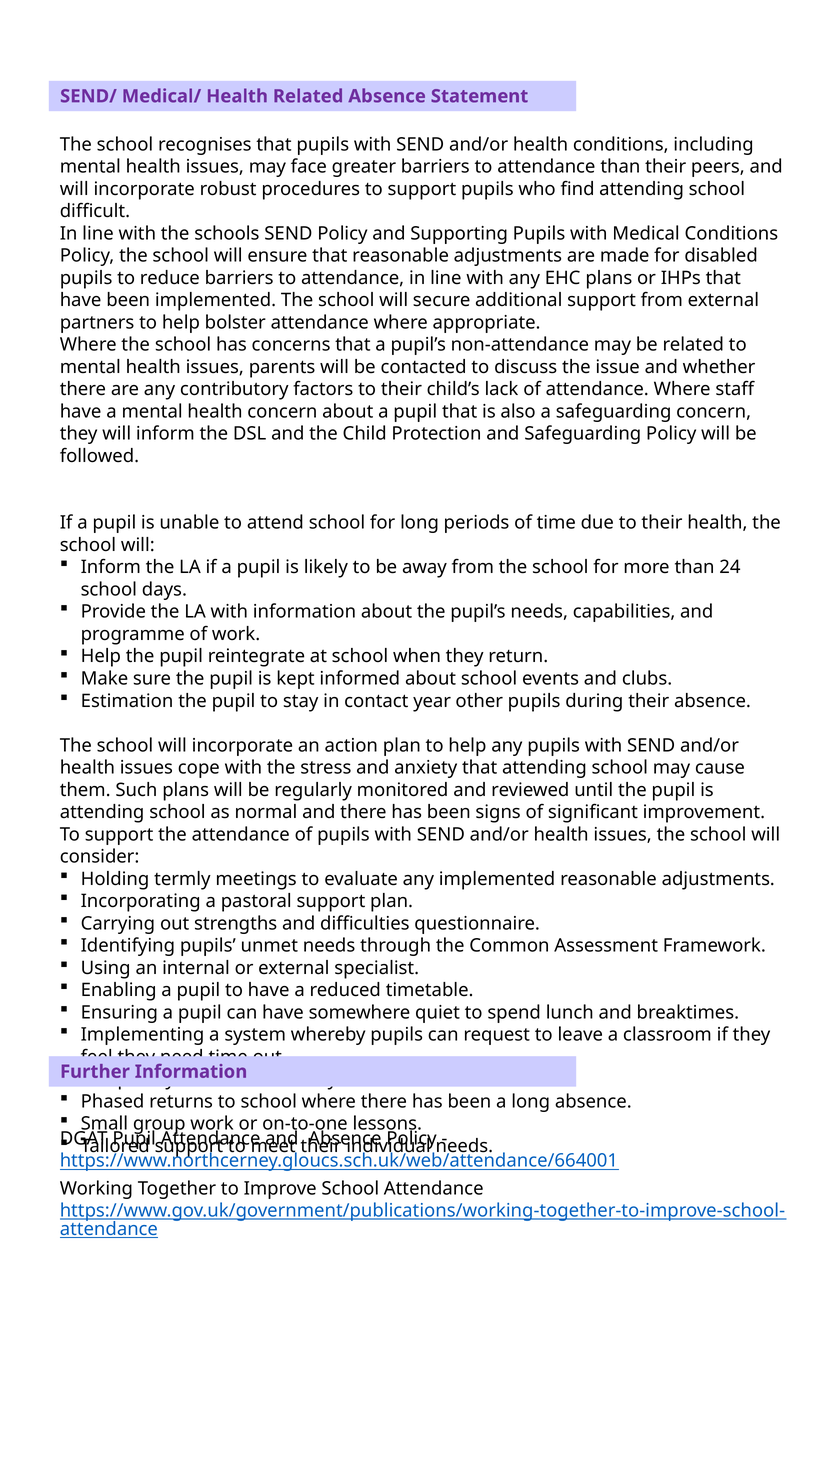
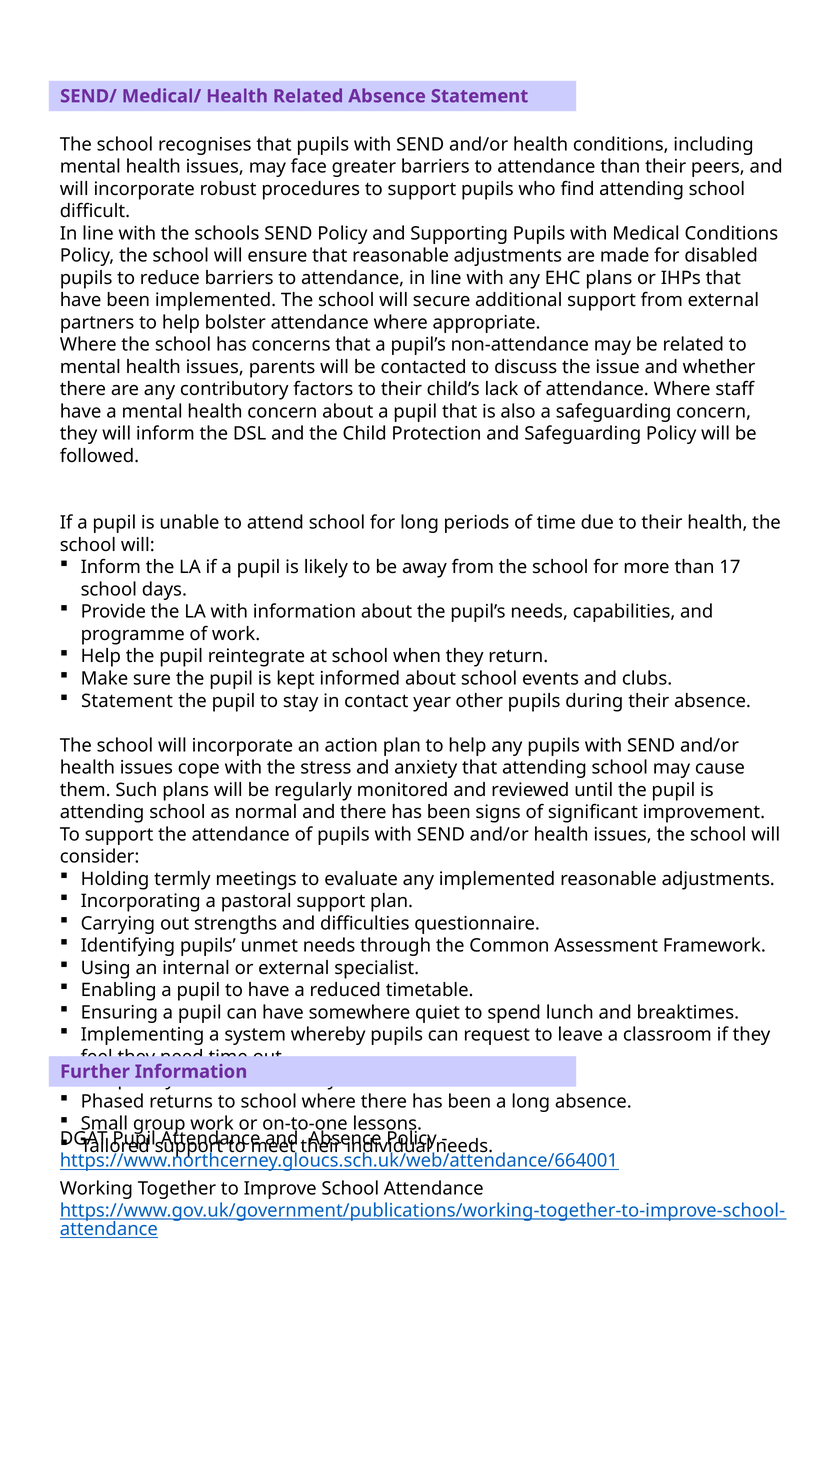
24: 24 -> 17 (730, 568)
Estimation: Estimation -> Statement (127, 701)
